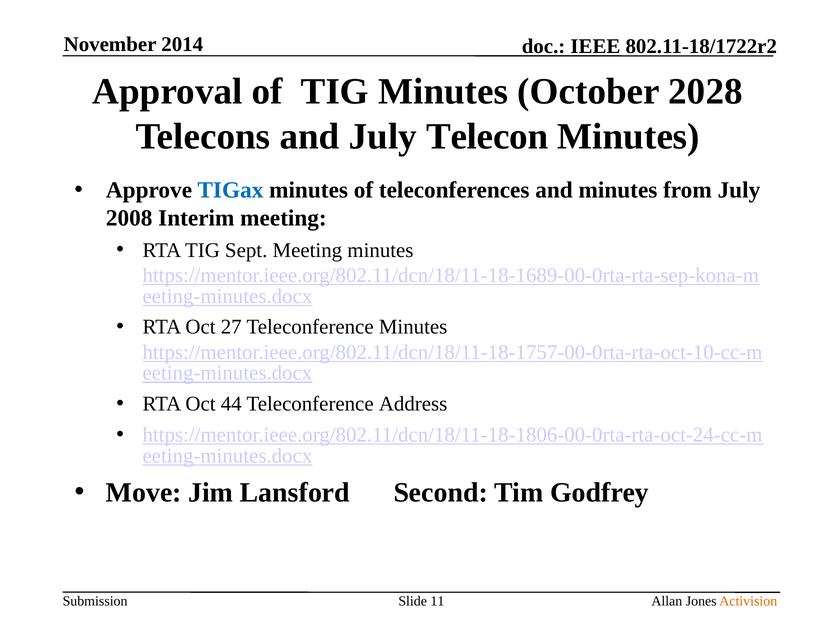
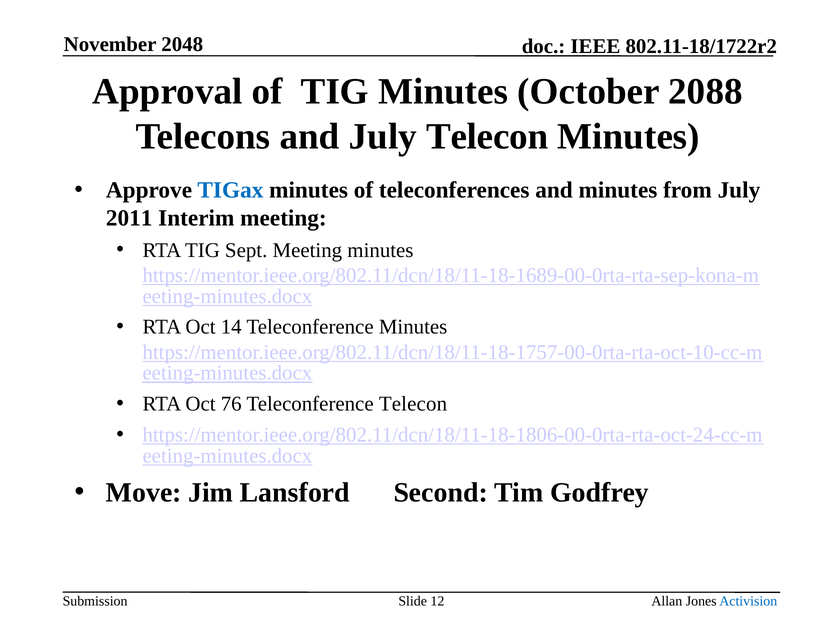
2014: 2014 -> 2048 (182, 44)
2028: 2028 -> 2088 (706, 92)
2008: 2008 -> 2011 (129, 218)
27: 27 -> 14 (231, 327)
44: 44 -> 76 (231, 404)
Teleconference Address: Address -> Telecon (413, 404)
11: 11 -> 12 (437, 601)
Activision colour: orange -> blue (748, 601)
